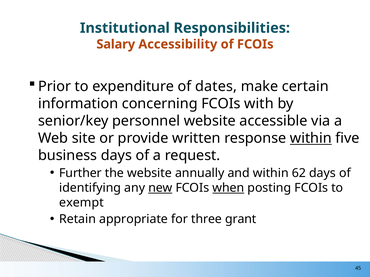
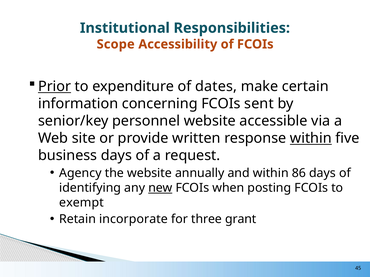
Salary: Salary -> Scope (116, 44)
Prior underline: none -> present (55, 87)
with: with -> sent (259, 104)
Further: Further -> Agency (80, 173)
62: 62 -> 86 (299, 173)
when underline: present -> none (228, 188)
appropriate: appropriate -> incorporate (133, 220)
